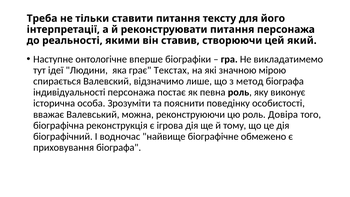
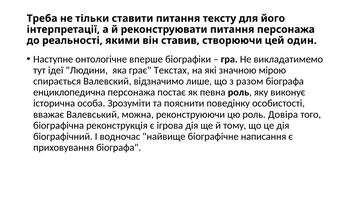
який: який -> один (302, 40)
метод: метод -> разом (250, 81)
індивідуальності: індивідуальності -> енциклопедична (69, 92)
обмежено: обмежено -> написання (264, 136)
